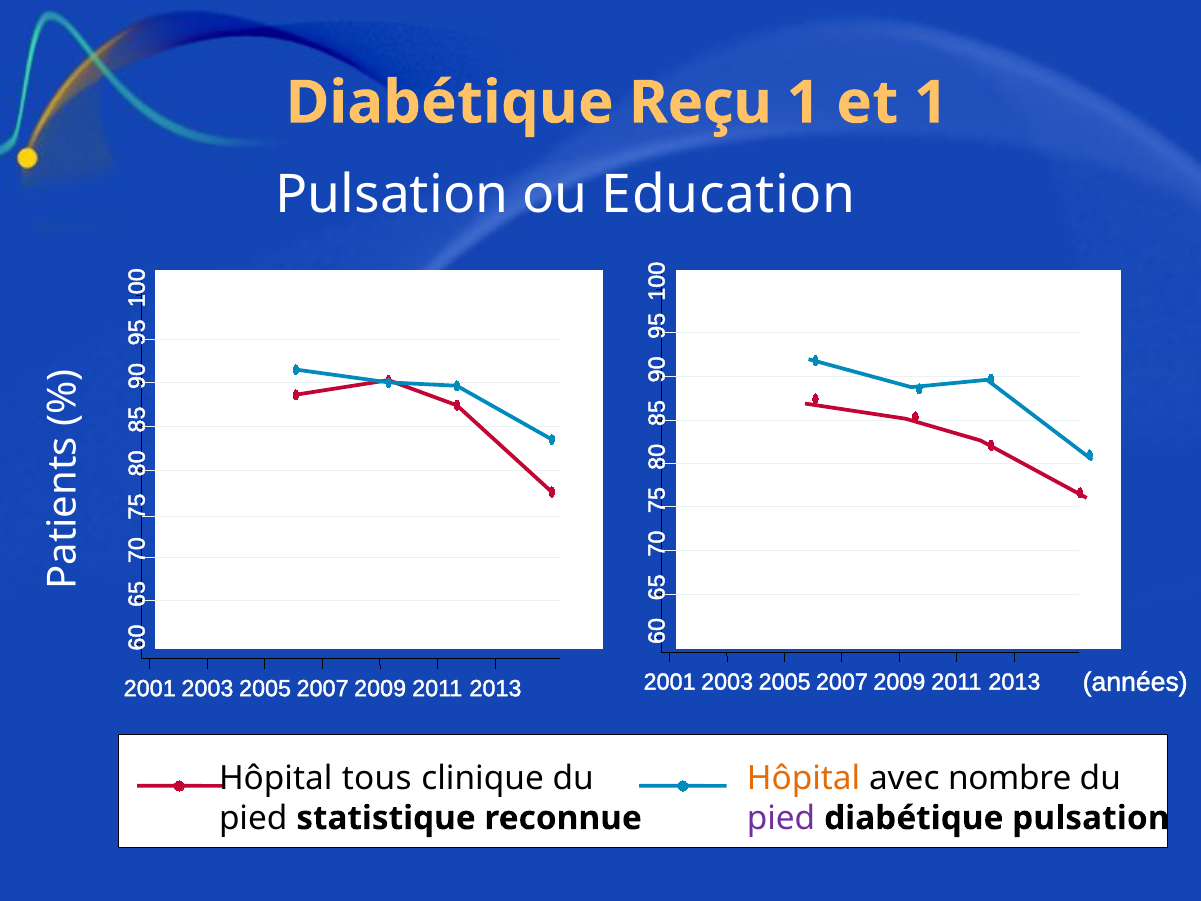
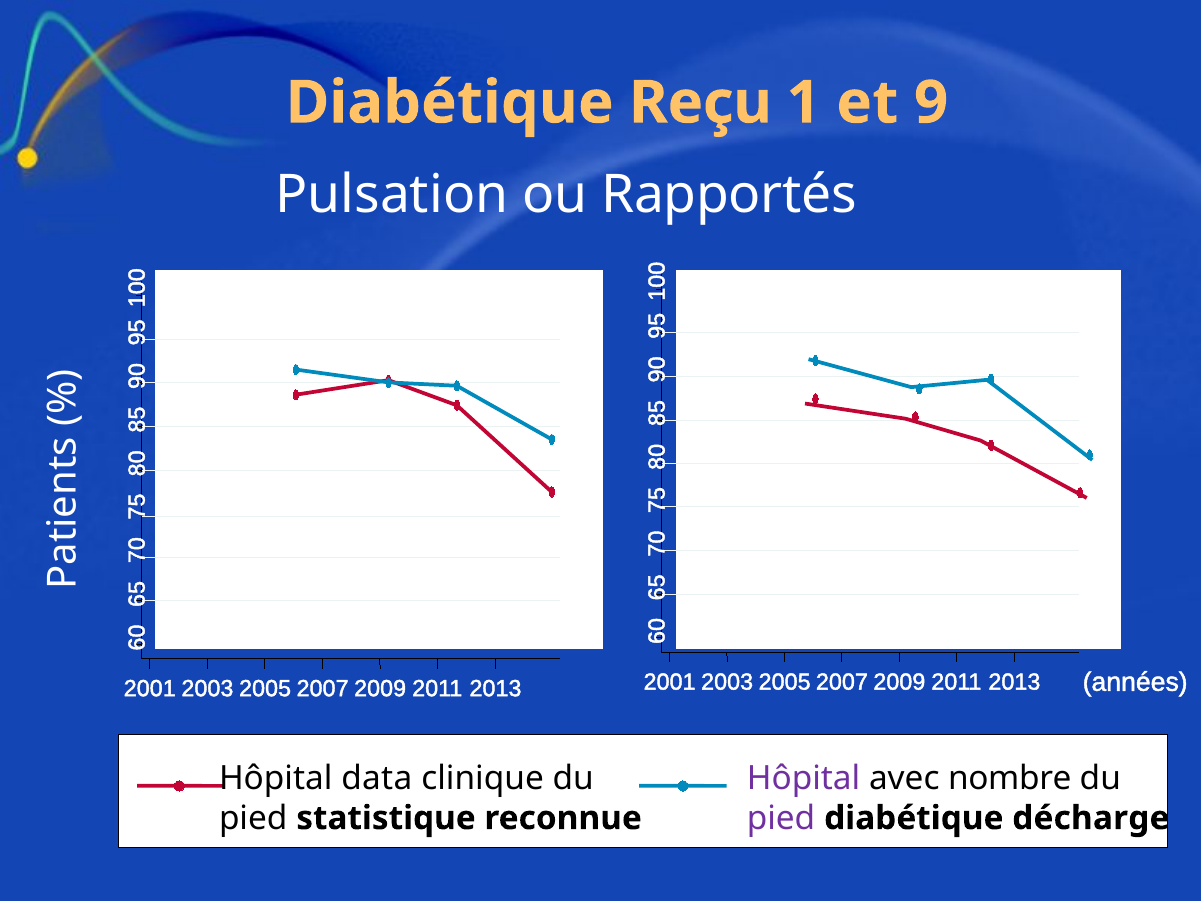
et 1: 1 -> 9 (931, 103)
Education: Education -> Rapportés (729, 194)
tous: tous -> data (377, 778)
Hôpital colour: orange -> purple (804, 778)
diabétique pulsation: pulsation -> décharge (1091, 818)
